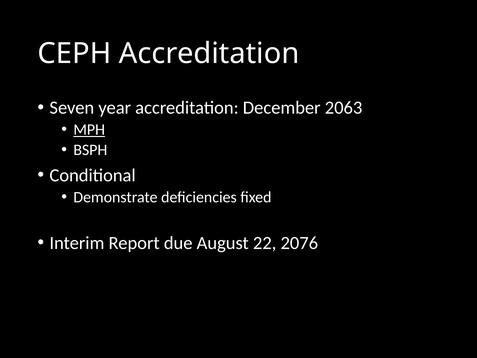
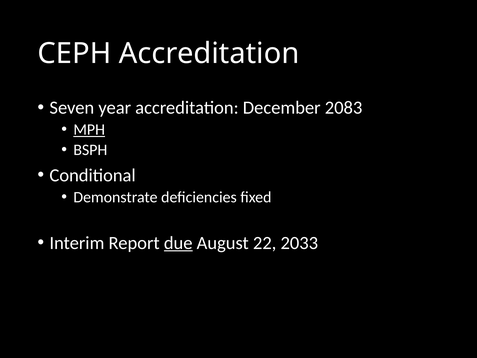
2063: 2063 -> 2083 (344, 108)
due underline: none -> present (178, 243)
2076: 2076 -> 2033 (299, 243)
